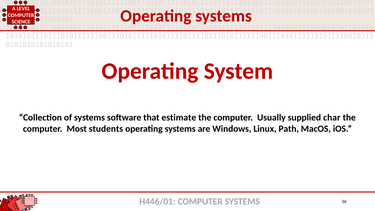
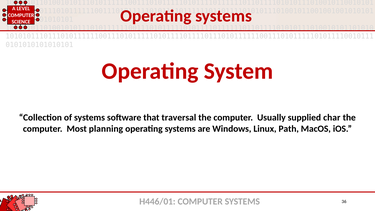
estimate: estimate -> traversal (179, 117)
students: students -> planning (106, 129)
